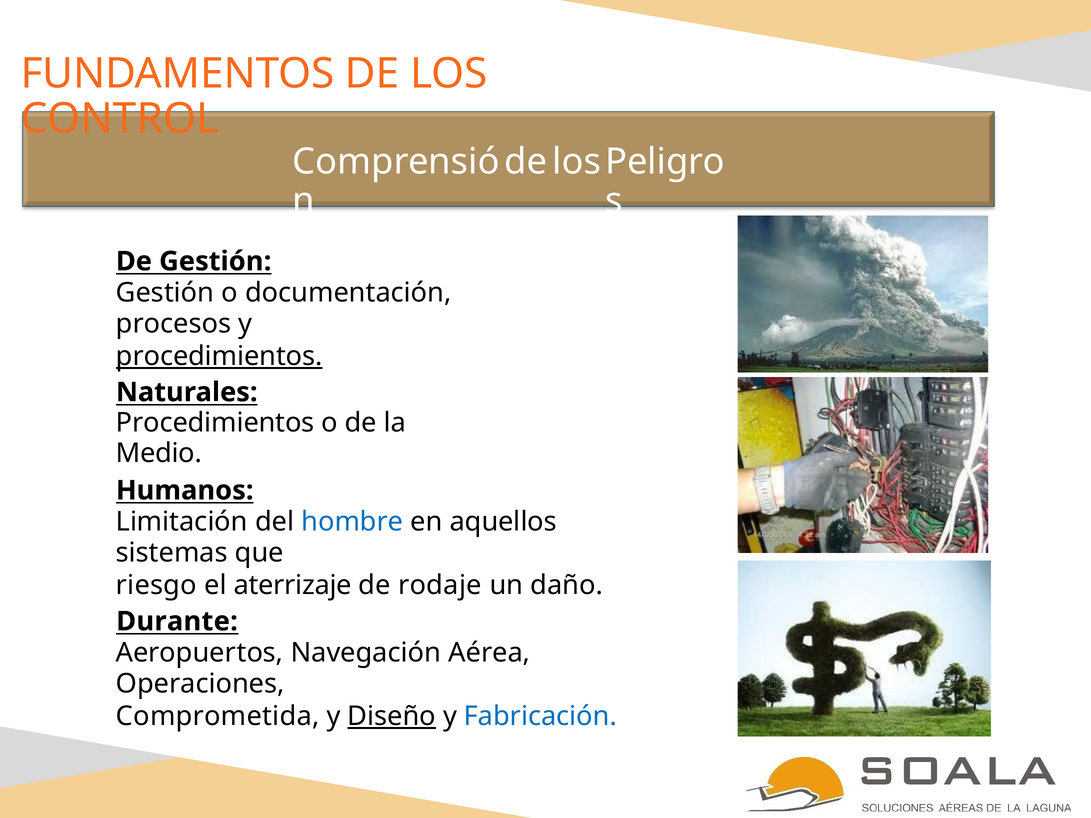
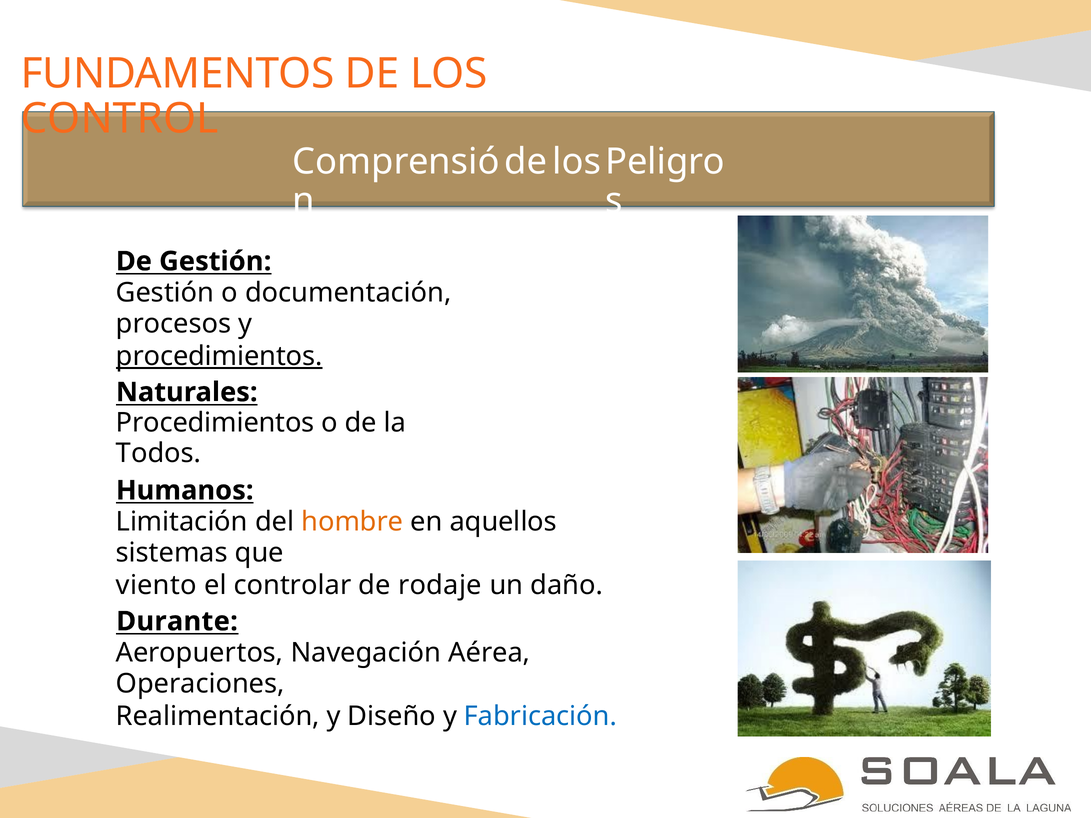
Medio: Medio -> Todos (159, 454)
hombre colour: blue -> orange (352, 522)
riesgo: riesgo -> viento (156, 586)
aterrizaje: aterrizaje -> controlar (293, 586)
Comprometida: Comprometida -> Realimentación (218, 716)
Diseño underline: present -> none (392, 716)
